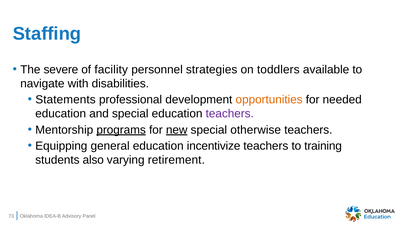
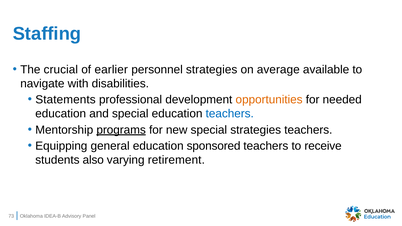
severe: severe -> crucial (61, 70)
facility: facility -> earlier (111, 70)
toddlers: toddlers -> average (278, 70)
teachers colour: purple -> blue (230, 114)
new underline: present -> none (177, 130)
special otherwise: otherwise -> strategies (256, 130)
incentivize: incentivize -> sponsored (214, 146)
training: training -> receive (323, 146)
